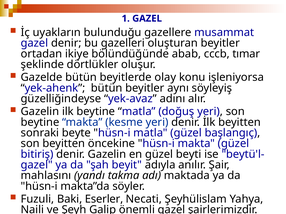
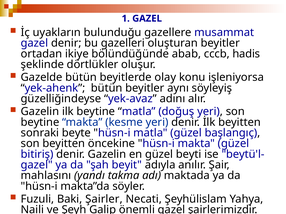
tımar: tımar -> hadis (246, 54)
Eserler: Eserler -> Şairler (104, 199)
